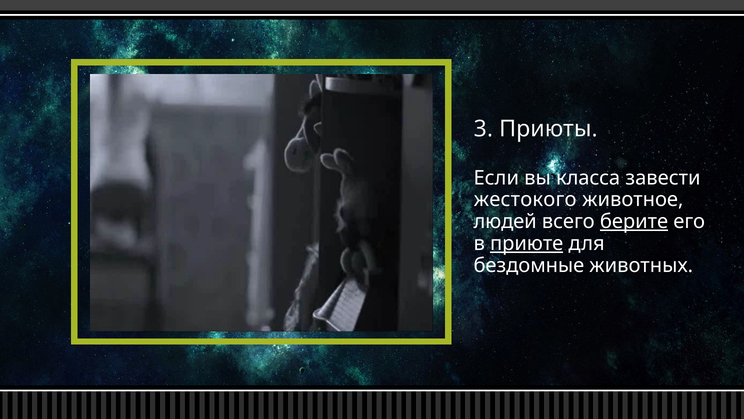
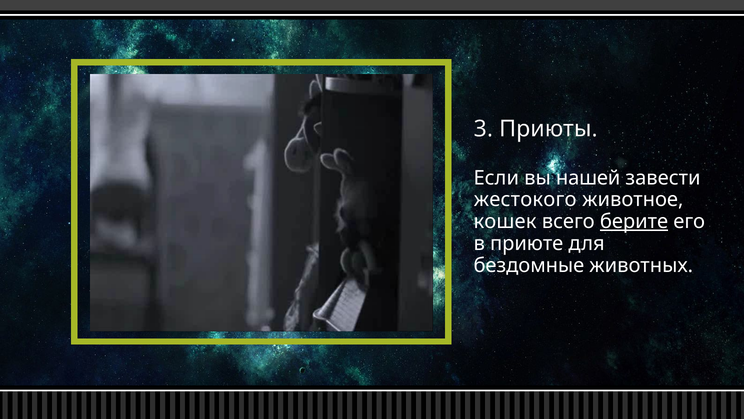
класса: класса -> нашей (588, 178)
людей: людей -> кошек (505, 221)
приюте underline: present -> none (527, 243)
